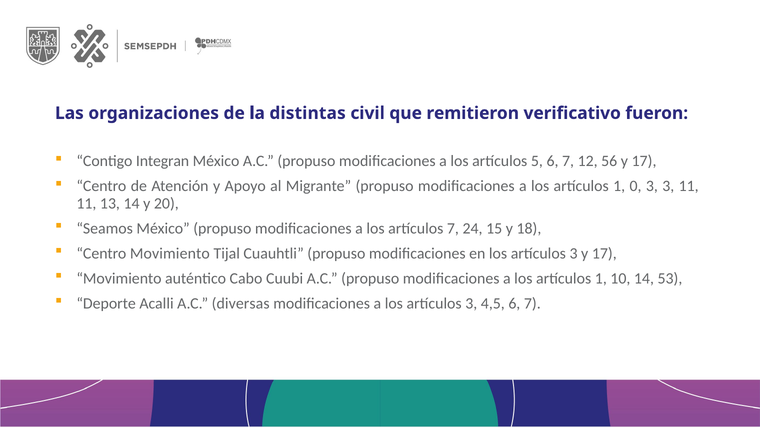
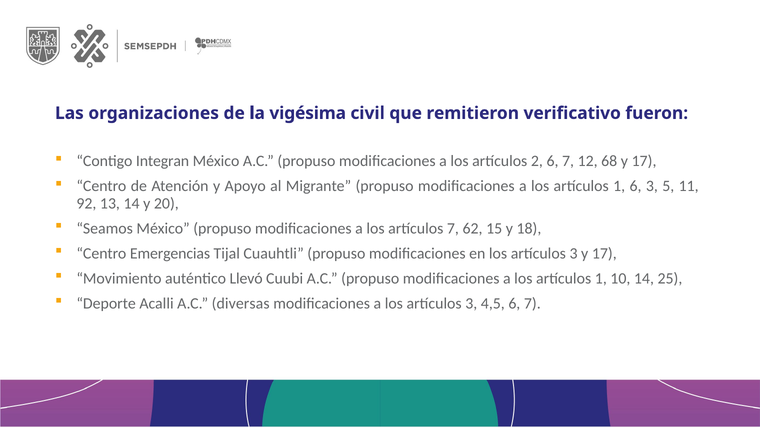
distintas: distintas -> vigésima (308, 113)
5: 5 -> 2 (537, 161)
56: 56 -> 68 (609, 161)
1 0: 0 -> 6 (636, 186)
3 3: 3 -> 5 (668, 186)
11: 11 -> 92 (86, 204)
24: 24 -> 62 (473, 229)
Centro Movimiento: Movimiento -> Emergencias (170, 254)
Cabo: Cabo -> Llevó (246, 279)
53: 53 -> 25 (670, 279)
